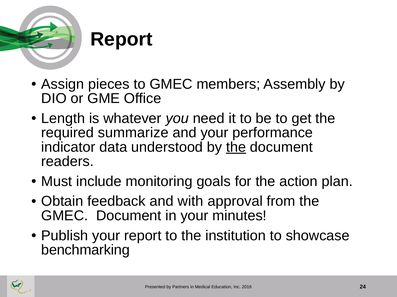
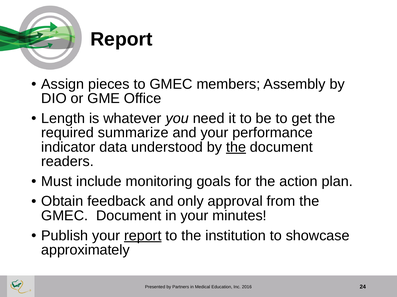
with: with -> only (191, 202)
report underline: none -> present (143, 236)
benchmarking: benchmarking -> approximately (85, 251)
